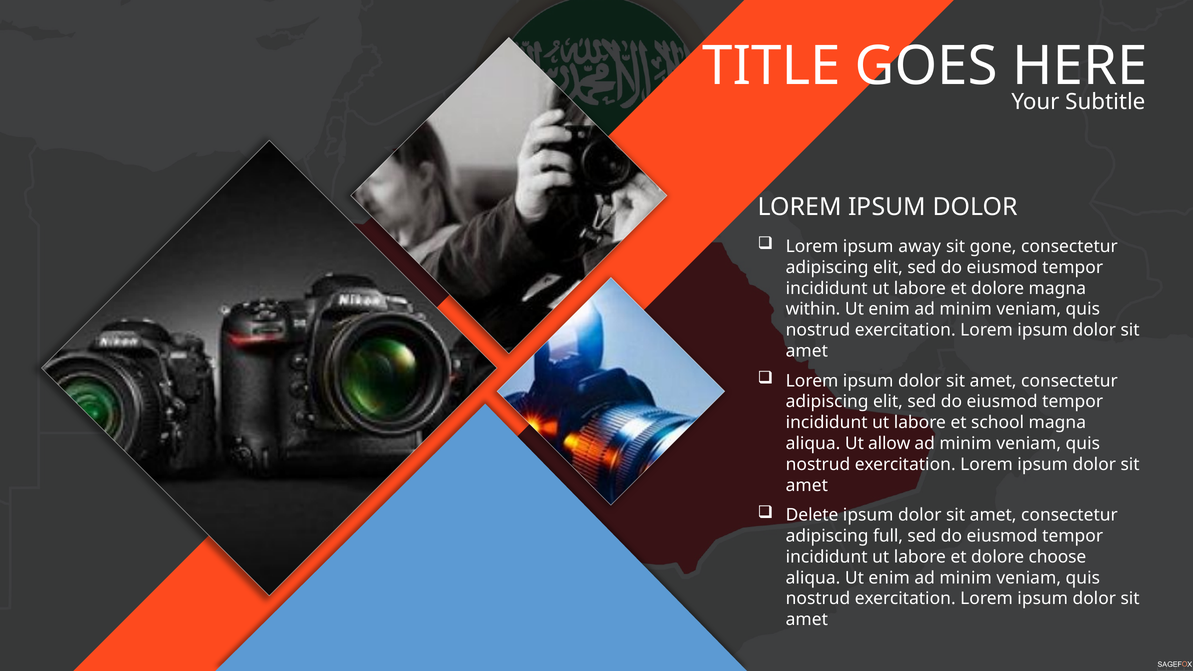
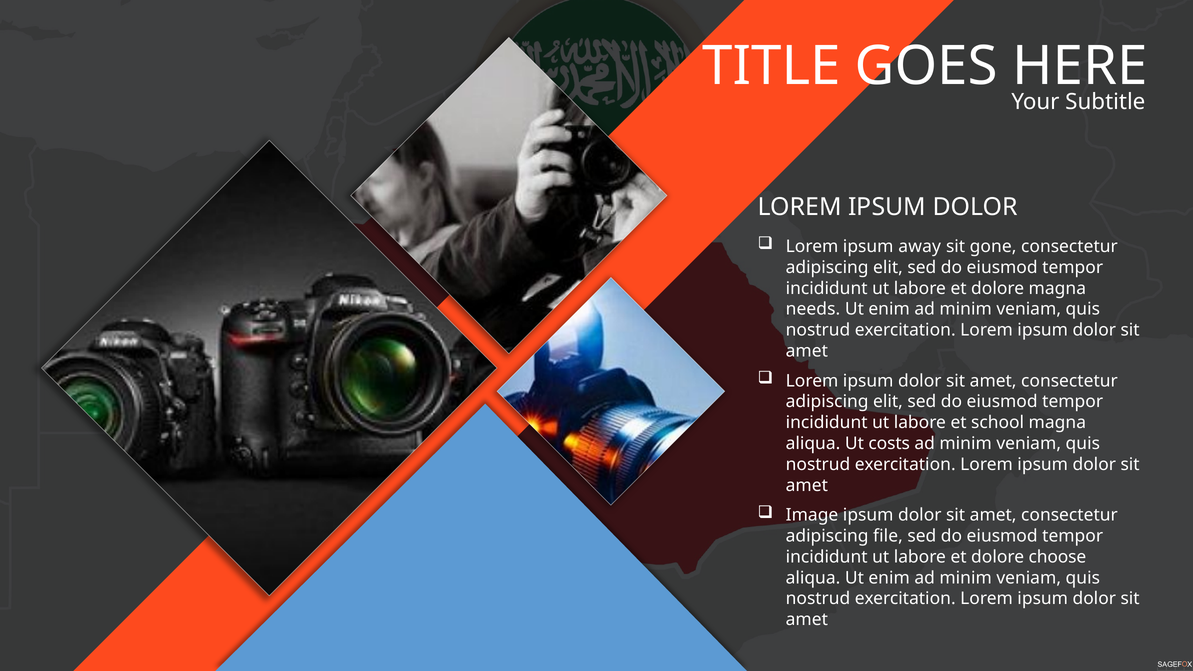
within: within -> needs (813, 309)
allow: allow -> costs (889, 444)
Delete: Delete -> Image (812, 515)
full: full -> file (888, 536)
